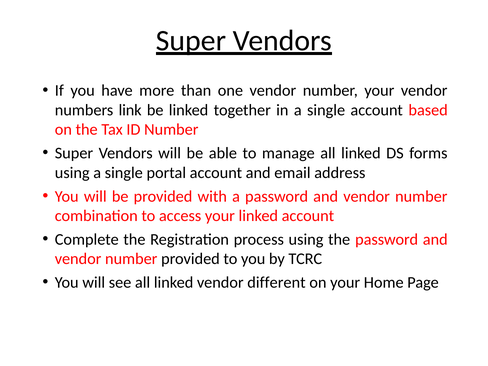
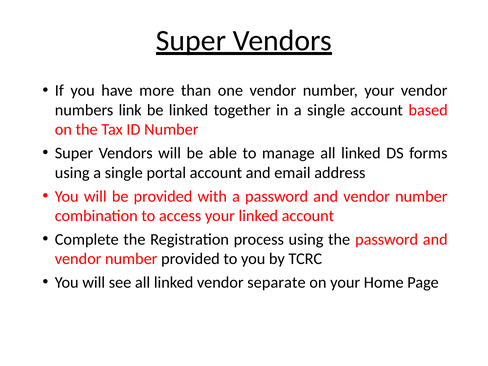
different: different -> separate (276, 283)
